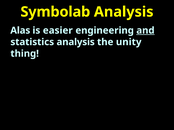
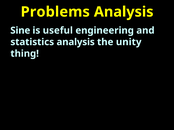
Symbolab: Symbolab -> Problems (55, 12)
Alas: Alas -> Sine (20, 31)
easier: easier -> useful (58, 31)
and underline: present -> none (145, 31)
